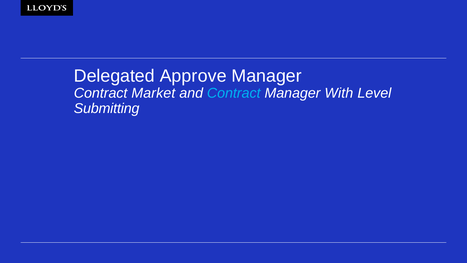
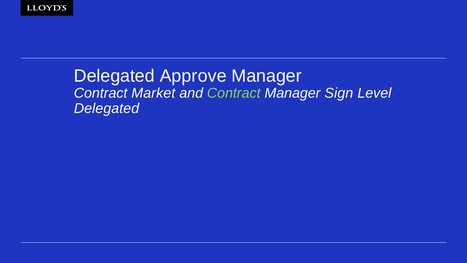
Contract colour: light blue -> light green (234, 93)
With: With -> Sign (339, 93)
Submitting: Submitting -> Delegated (107, 108)
